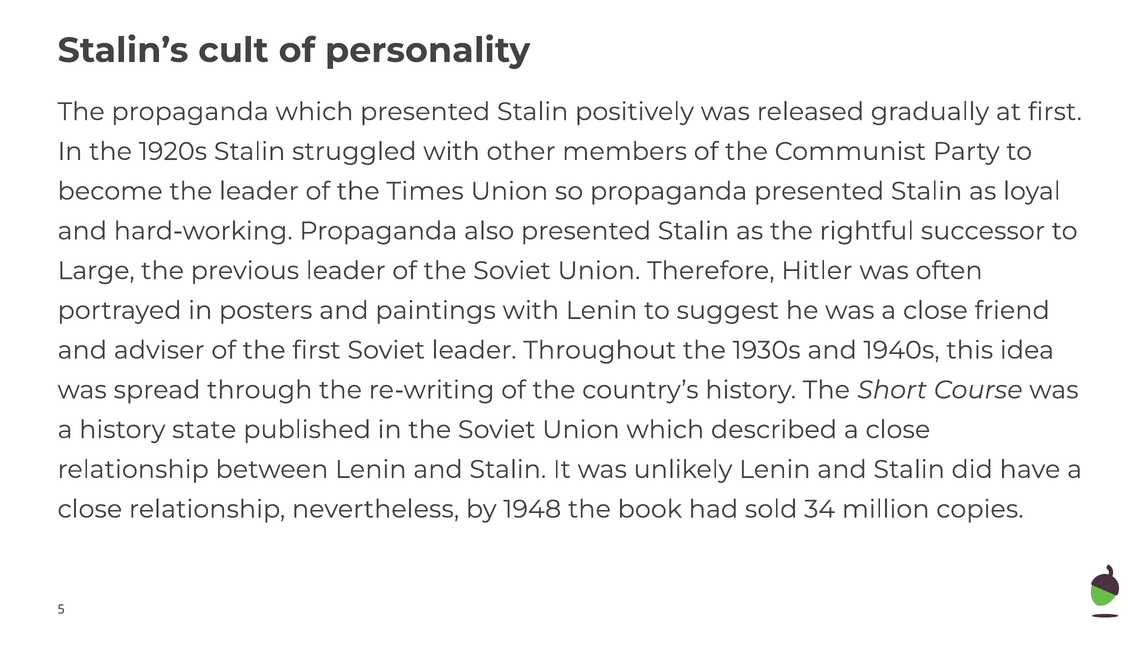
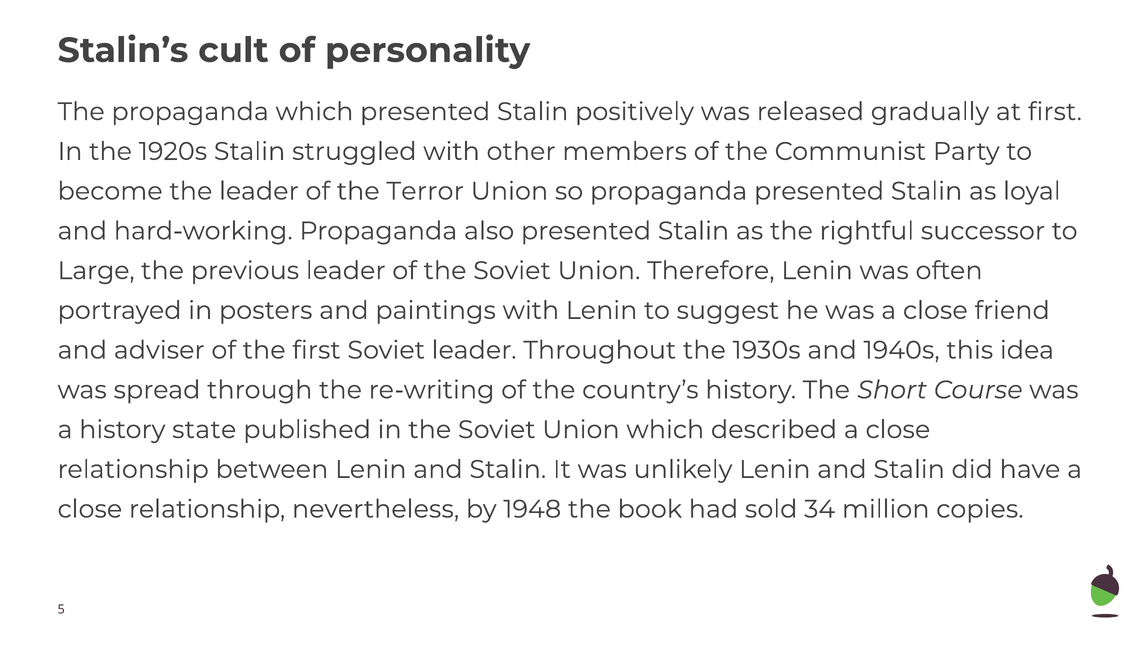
Times: Times -> Terror (425, 191)
Therefore Hitler: Hitler -> Lenin (817, 271)
